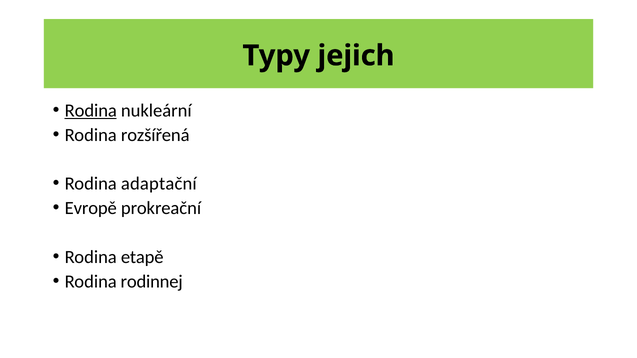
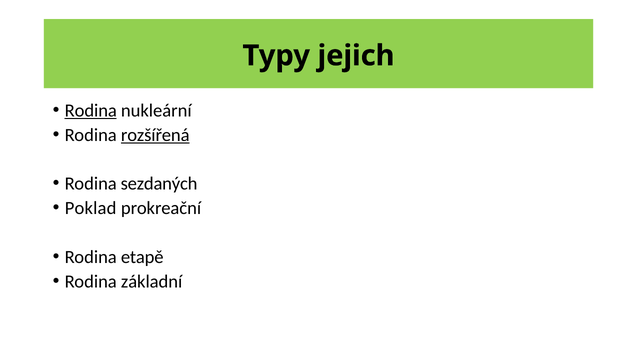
rozšířená underline: none -> present (155, 135)
adaptační: adaptační -> sezdaných (159, 184)
Evropě: Evropě -> Poklad (91, 208)
rodinnej: rodinnej -> základní (152, 282)
